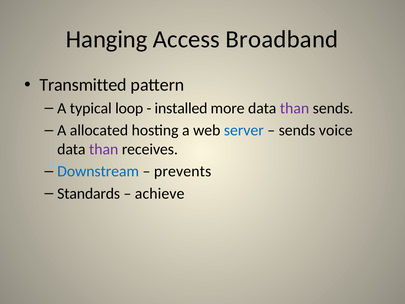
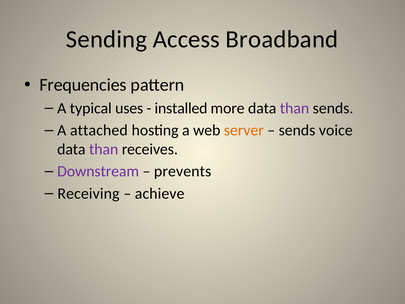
Hanging: Hanging -> Sending (107, 39)
Transmitted: Transmitted -> Frequencies (83, 85)
loop: loop -> uses (129, 108)
allocated: allocated -> attached (99, 130)
server colour: blue -> orange (244, 130)
Downstream colour: blue -> purple (98, 171)
Standards: Standards -> Receiving (88, 193)
